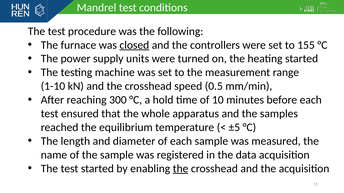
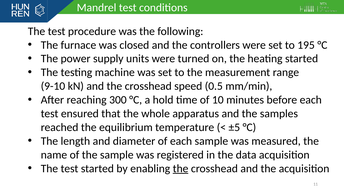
closed underline: present -> none (134, 45)
155: 155 -> 195 (306, 45)
1-10: 1-10 -> 9-10 (53, 86)
